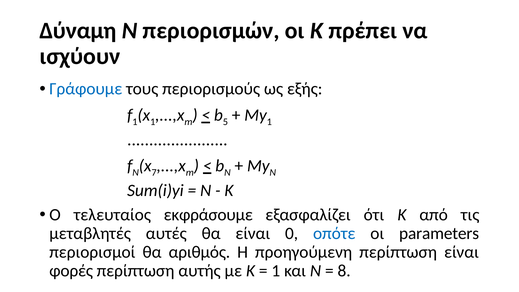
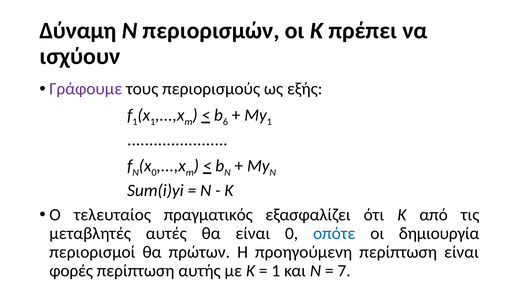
Γράφουμε colour: blue -> purple (86, 89)
5: 5 -> 6 (225, 122)
7: 7 -> 0 (154, 173)
εκφράσουμε: εκφράσουμε -> πραγματικός (208, 215)
parameters: parameters -> δημιουργία (439, 233)
αριθμός: αριθμός -> πρώτων (199, 252)
8: 8 -> 7 (344, 271)
